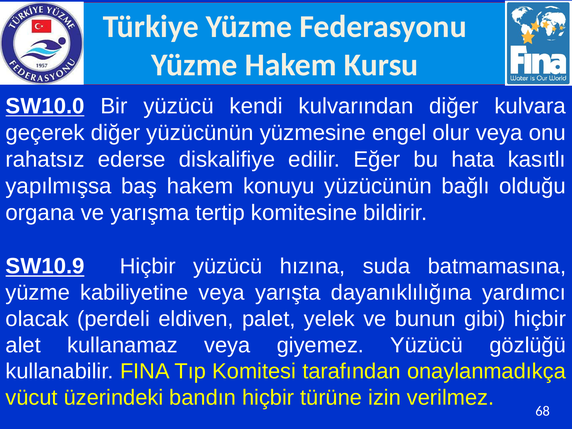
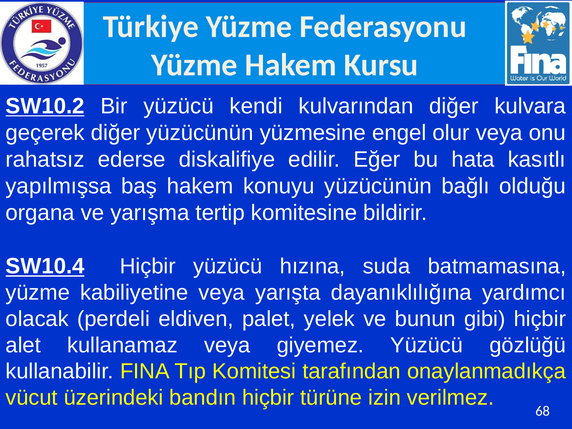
SW10.0: SW10.0 -> SW10.2 (45, 106)
SW10.9: SW10.9 -> SW10.4 (45, 266)
